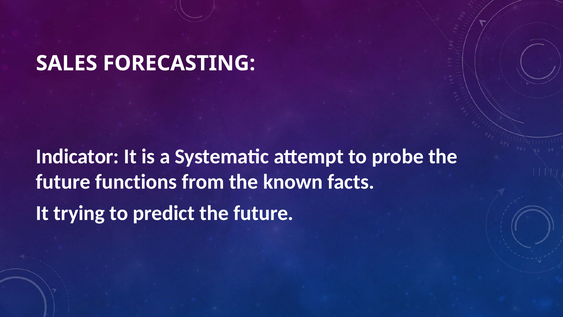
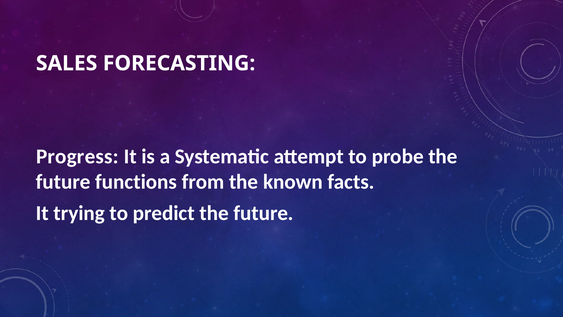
Indicator: Indicator -> Progress (77, 156)
